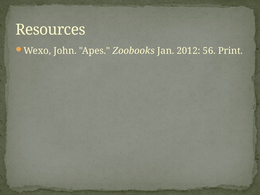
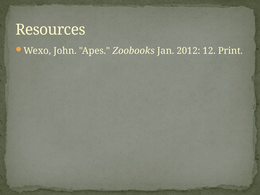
56: 56 -> 12 (209, 51)
